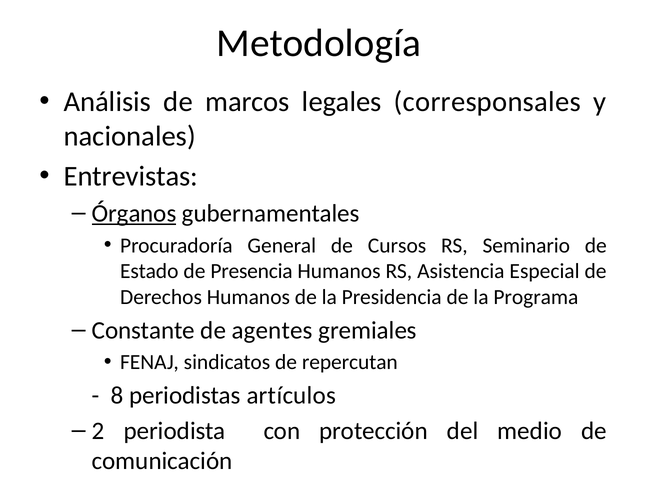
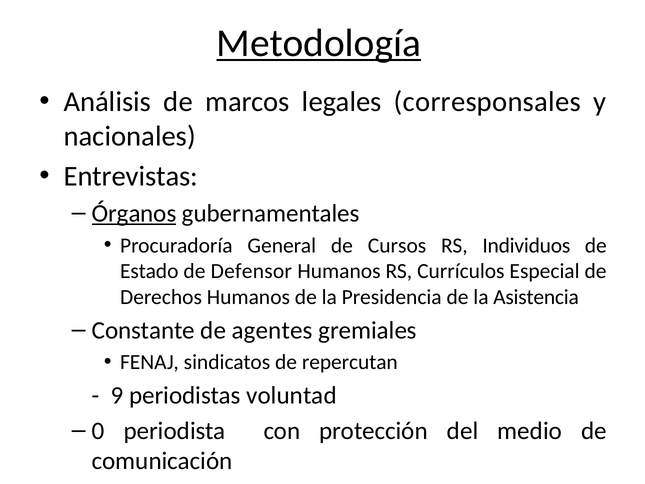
Metodología underline: none -> present (319, 43)
Seminario: Seminario -> Individuos (526, 245)
Presencia: Presencia -> Defensor (251, 271)
Asistencia: Asistencia -> Currículos (461, 271)
Programa: Programa -> Asistencia (536, 297)
8: 8 -> 9 (117, 395)
artículos: artículos -> voluntad (292, 395)
2: 2 -> 0 (98, 431)
